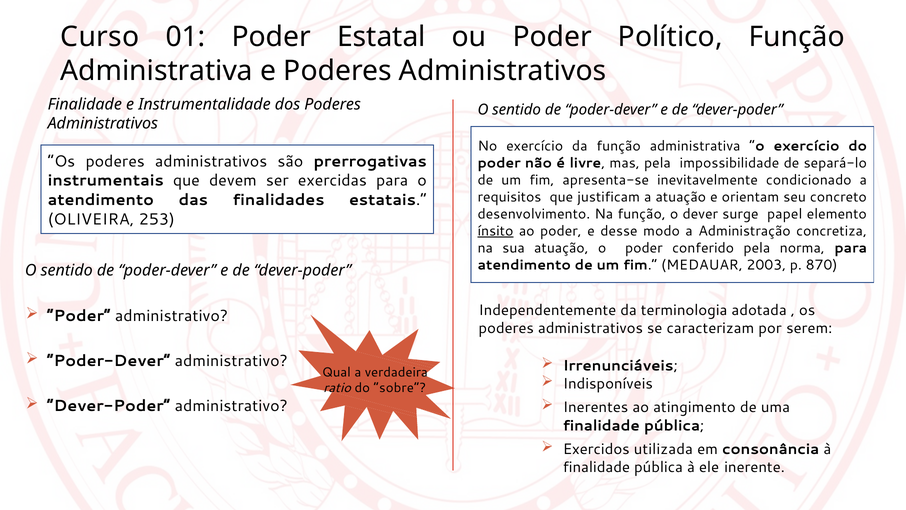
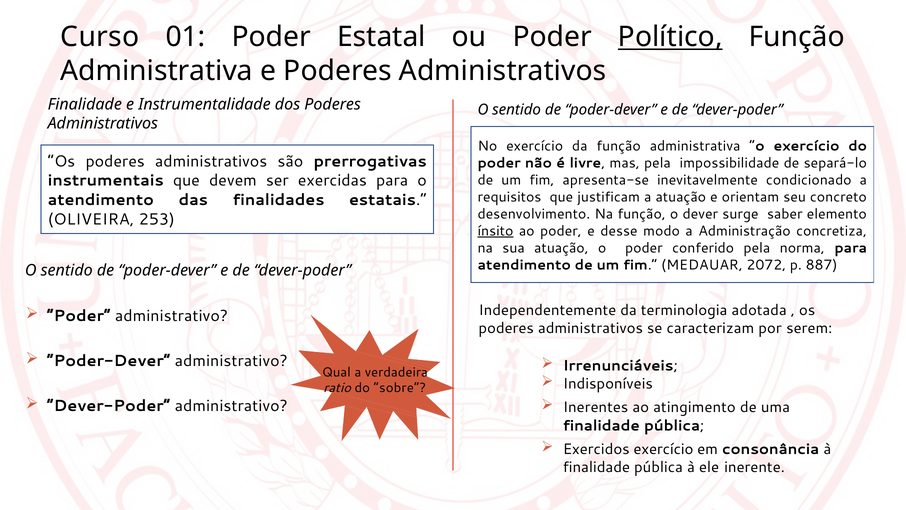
Político underline: none -> present (670, 37)
papel: papel -> saber (785, 214)
2003: 2003 -> 2072 (766, 265)
870: 870 -> 887 (822, 265)
Exercidos utilizada: utilizada -> exercício (663, 449)
